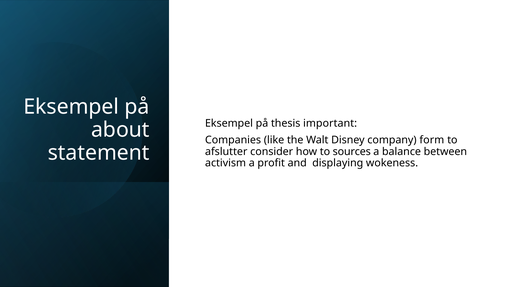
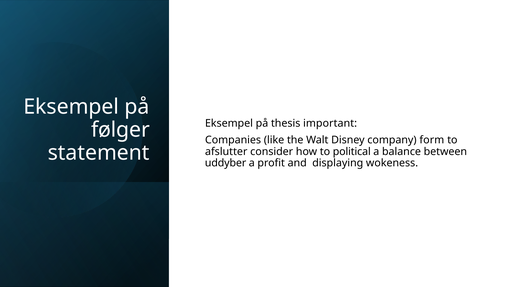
about: about -> følger (120, 130)
sources: sources -> political (352, 152)
activism: activism -> uddyber (226, 163)
